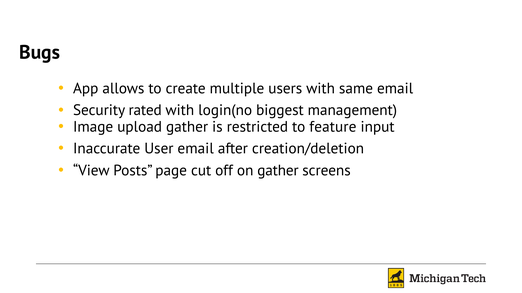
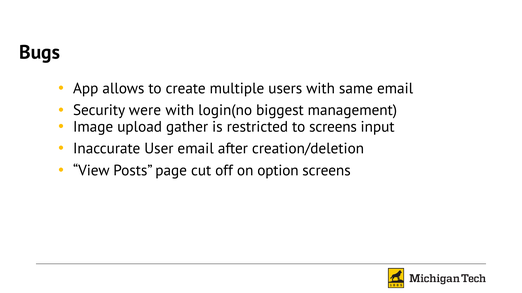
rated: rated -> were (145, 110)
to feature: feature -> screens (333, 127)
on gather: gather -> option (278, 171)
